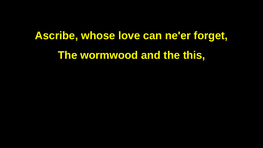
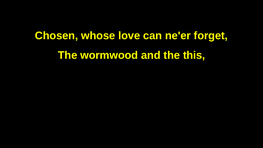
Ascribe: Ascribe -> Chosen (57, 36)
